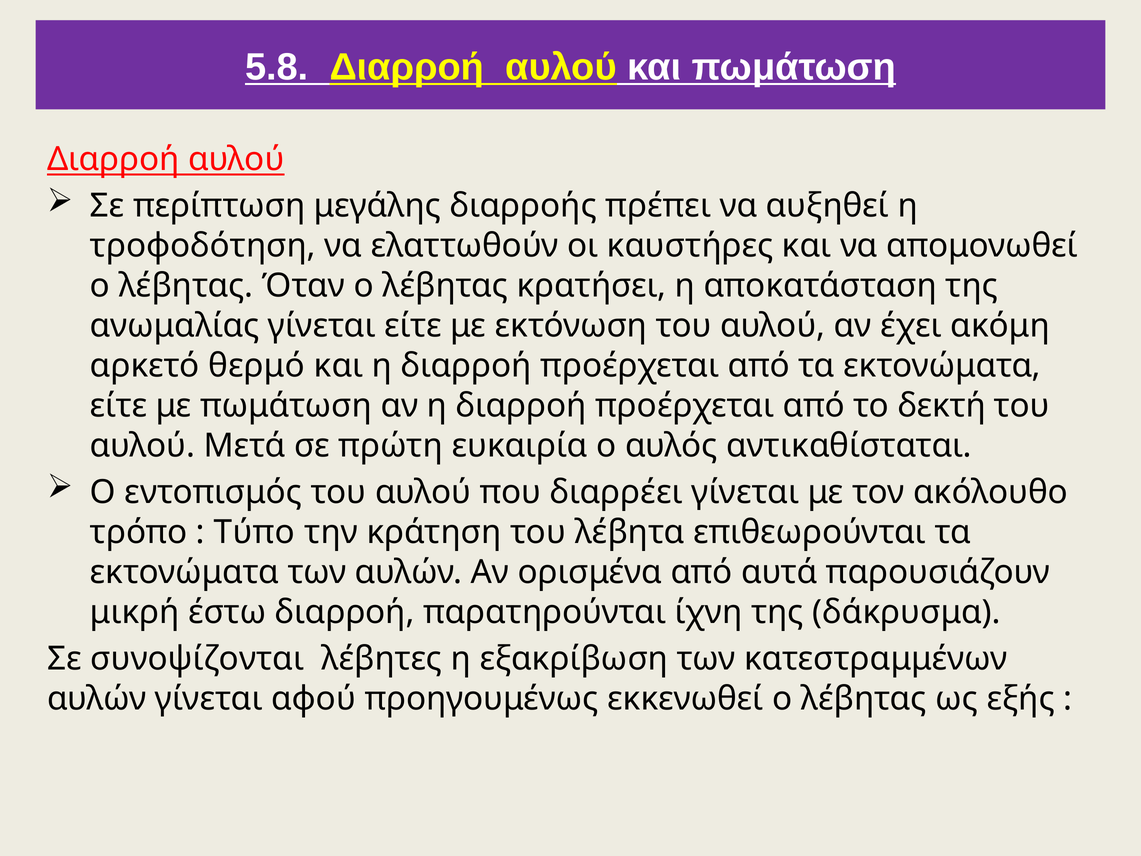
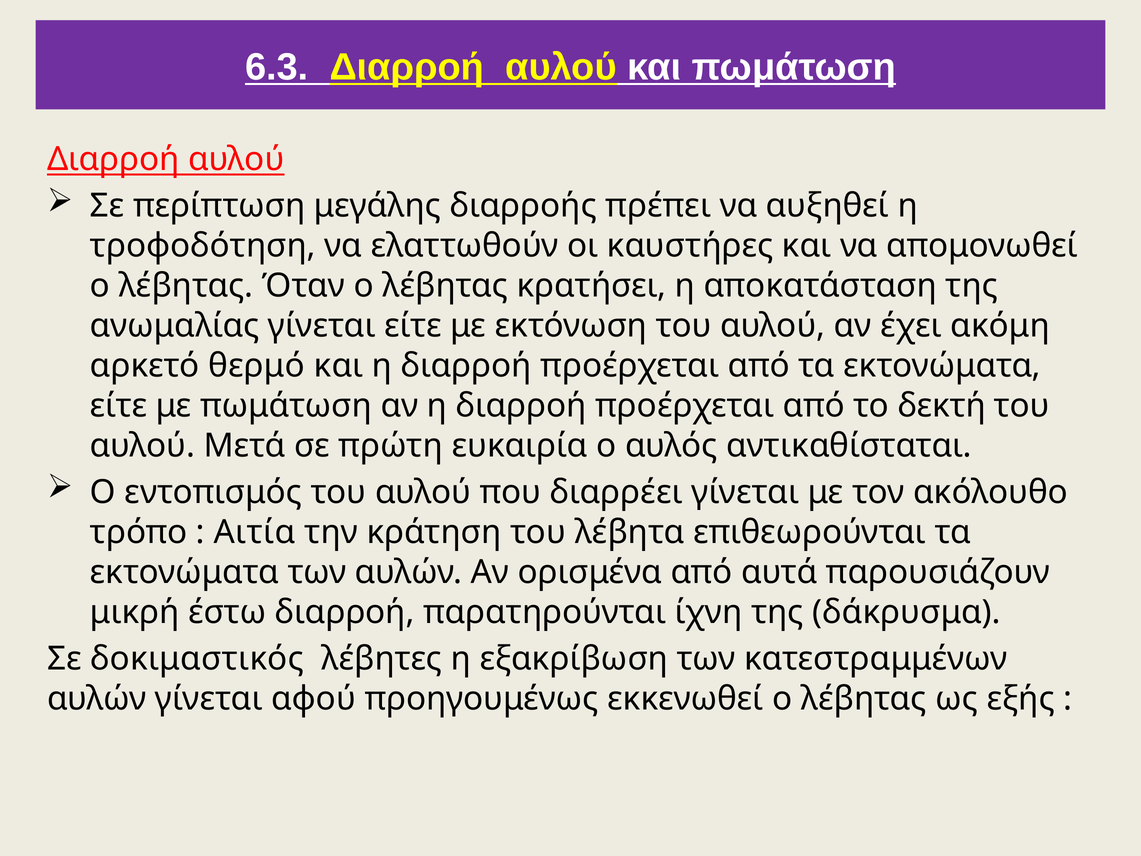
5.8: 5.8 -> 6.3 (277, 67)
Τύπο: Τύπο -> Αιτία (254, 532)
συνοψίζονται: συνοψίζονται -> δοκιμαστικός (197, 659)
